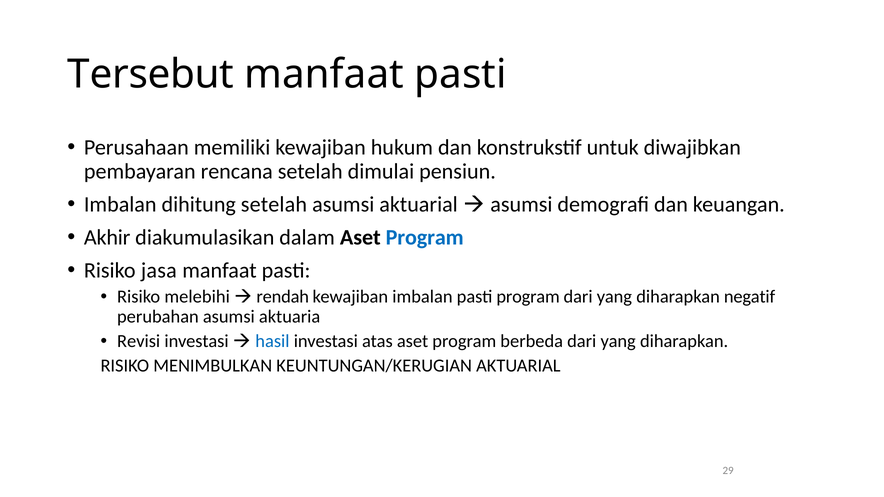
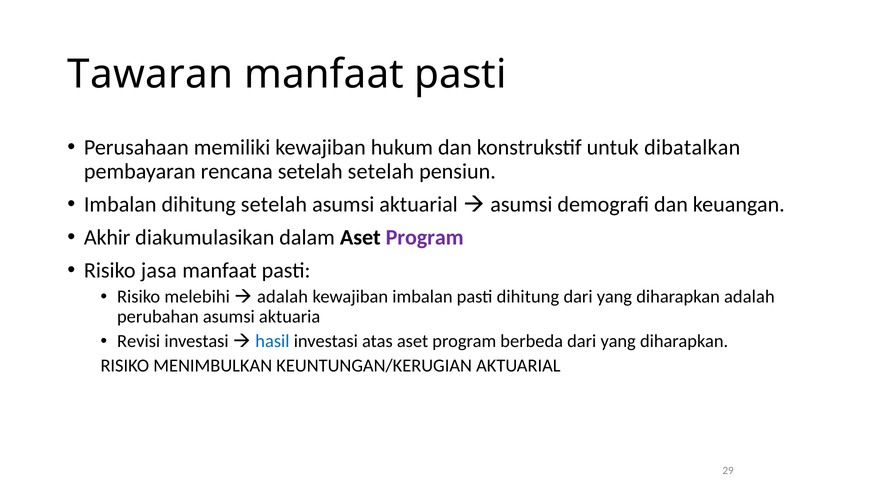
Tersebut: Tersebut -> Tawaran (150, 74)
diwajibkan: diwajibkan -> dibatalkan (692, 147)
setelah dimulai: dimulai -> setelah (381, 171)
Program colour: blue -> purple (425, 237)
rendah: rendah -> adalah (283, 297)
pasti program: program -> dihitung (528, 297)
diharapkan negatif: negatif -> adalah (749, 297)
